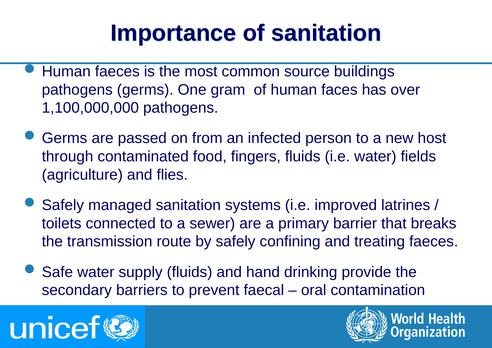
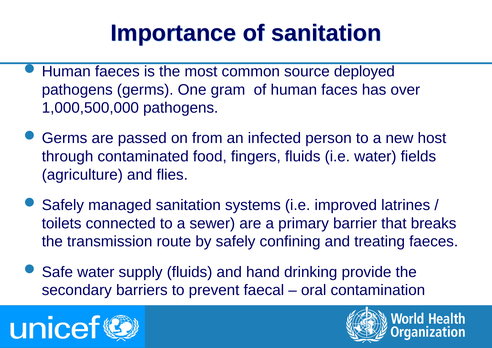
buildings: buildings -> deployed (364, 71)
1,100,000,000: 1,100,000,000 -> 1,000,500,000 (90, 108)
